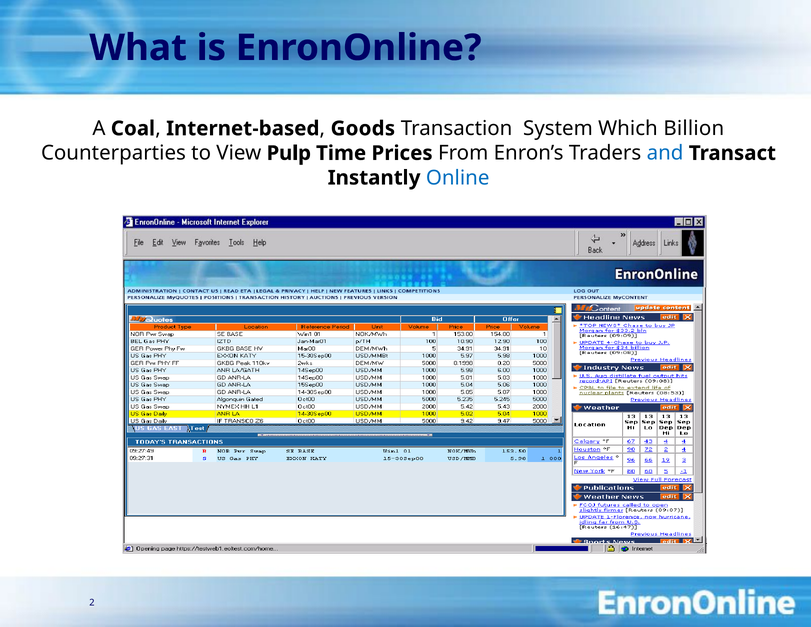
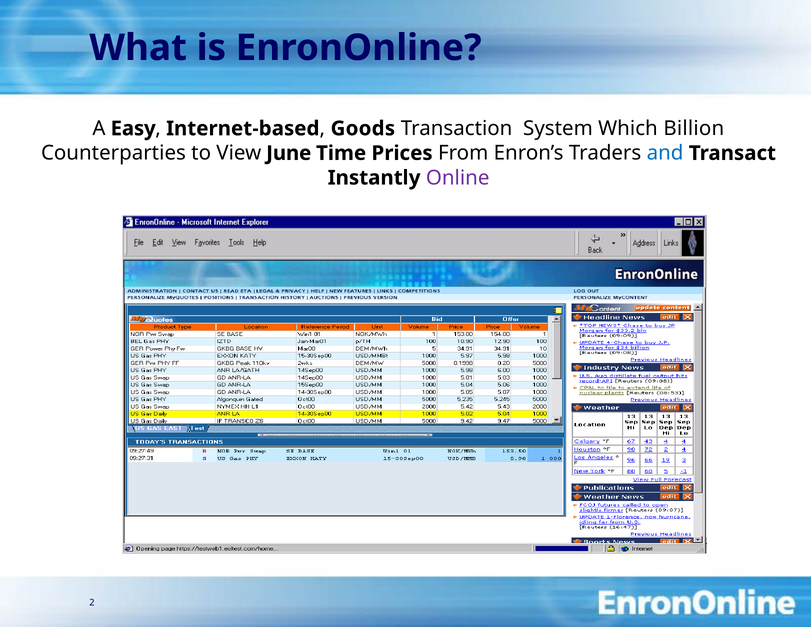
Coal: Coal -> Easy (133, 128)
Pulp: Pulp -> June (289, 153)
Online colour: blue -> purple (458, 178)
